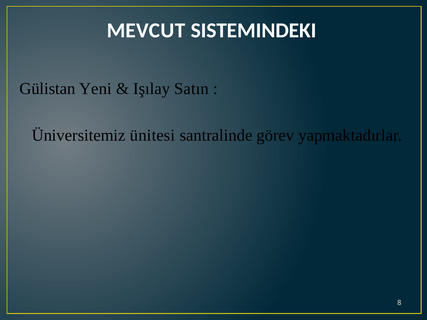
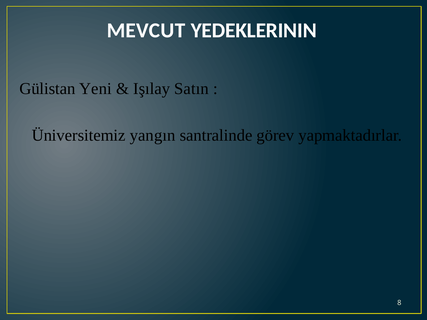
SISTEMINDEKI: SISTEMINDEKI -> YEDEKLERININ (254, 30)
ünitesi: ünitesi -> yangın (153, 135)
